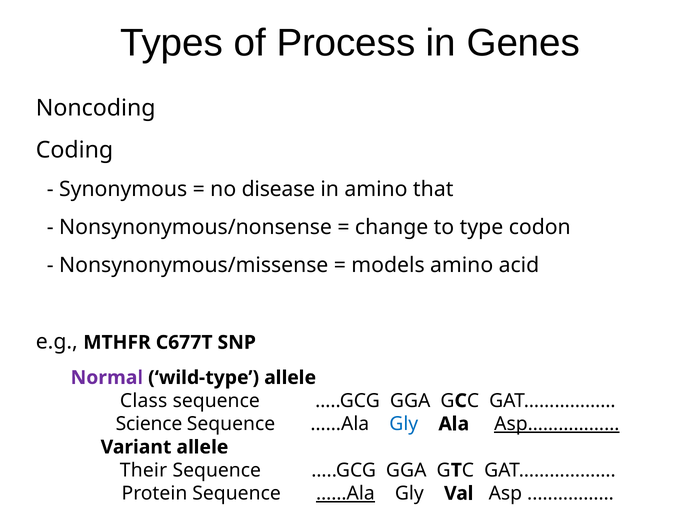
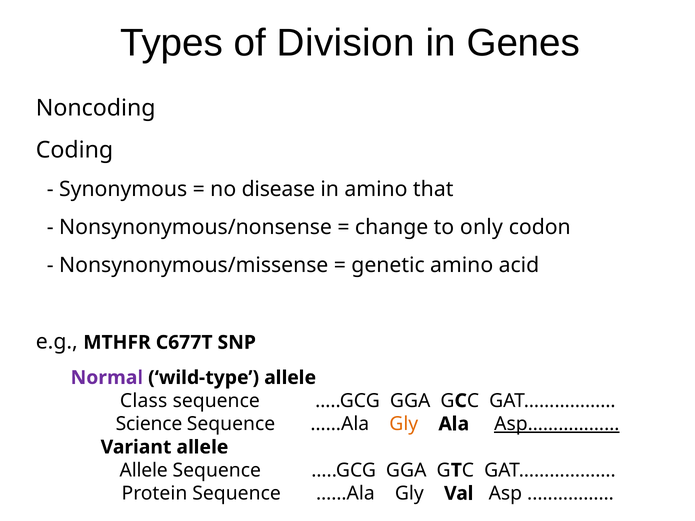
Process: Process -> Division (346, 43)
type: type -> only (481, 227)
models: models -> genetic (388, 266)
Gly colour: blue -> orange (404, 424)
Their: Their -> Allele (144, 470)
……Ala underline: present -> none (345, 494)
